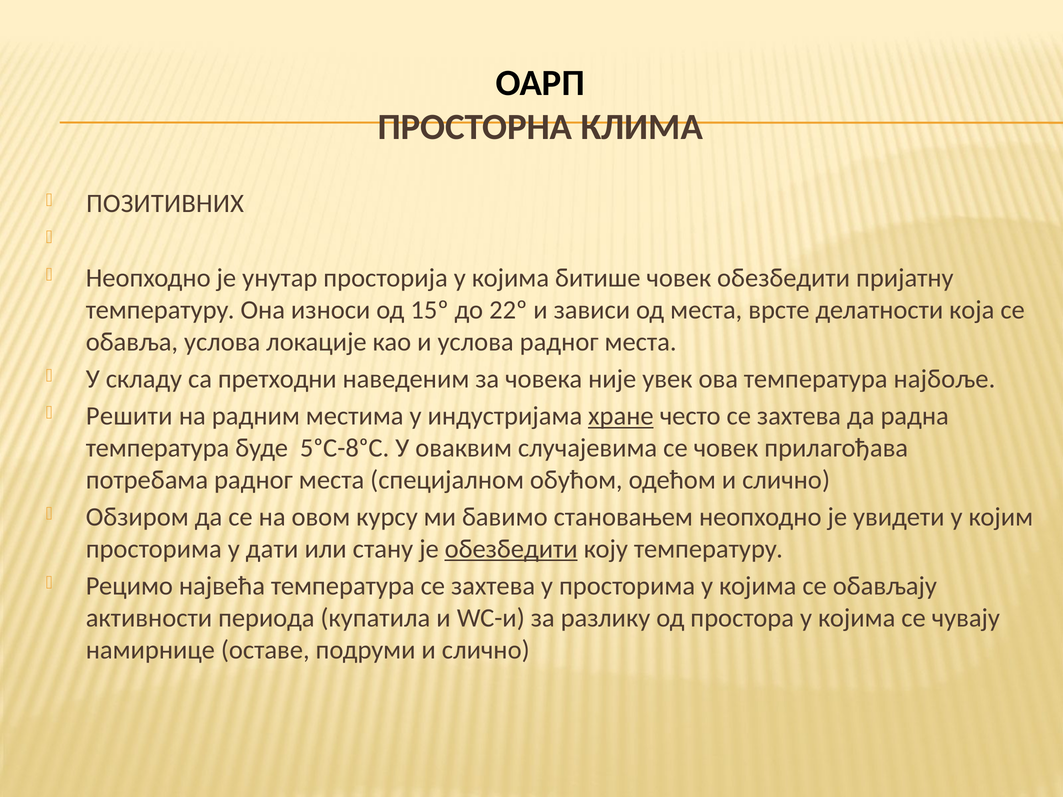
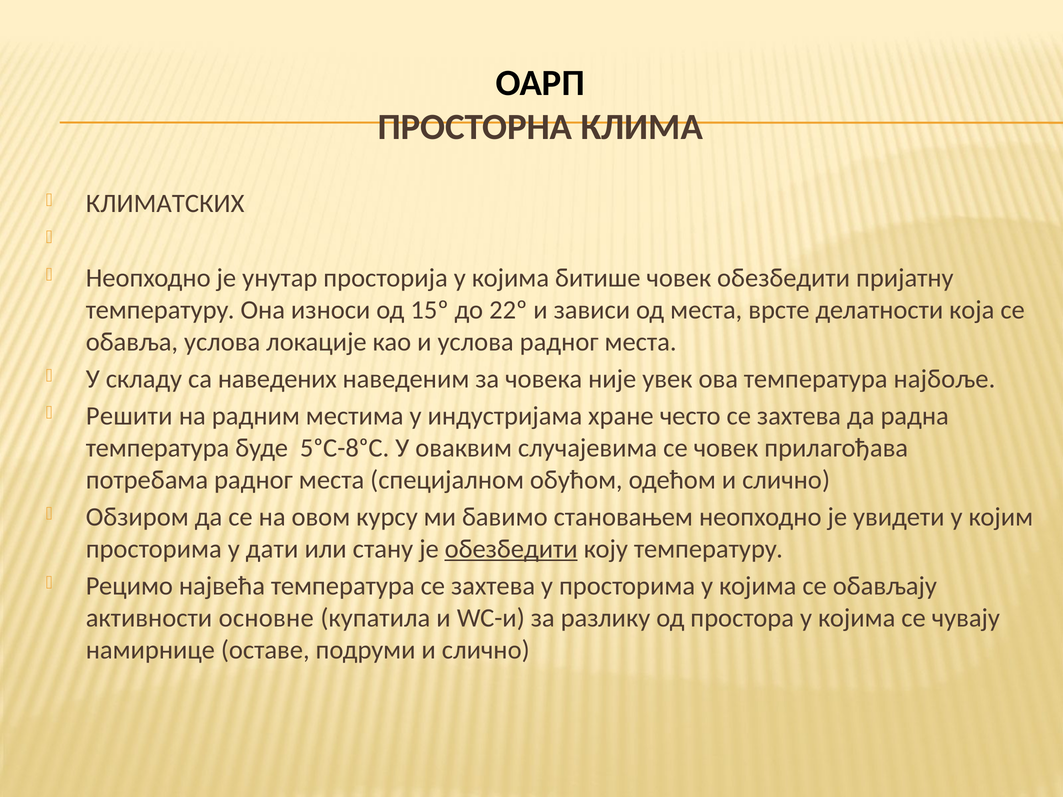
ПОЗИТИВНИХ: ПОЗИТИВНИХ -> КЛИМАТСКИХ (165, 204)
претходни: претходни -> наведених (277, 379)
хране underline: present -> none (621, 416)
периода: периода -> основне (266, 618)
